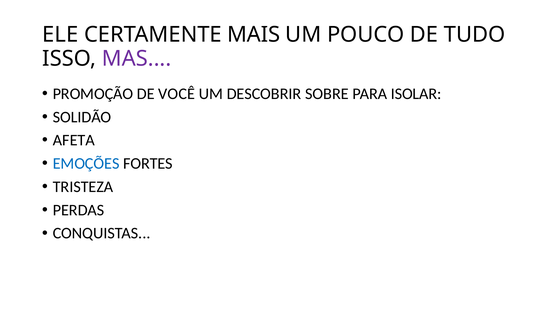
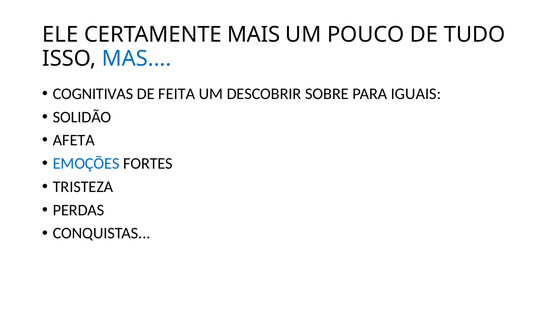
MAS colour: purple -> blue (137, 58)
PROMOÇÃO: PROMOÇÃO -> COGNITIVAS (93, 94)
VOCÊ: VOCÊ -> FEITA (177, 94)
ISOLAR: ISOLAR -> IGUAIS (416, 94)
